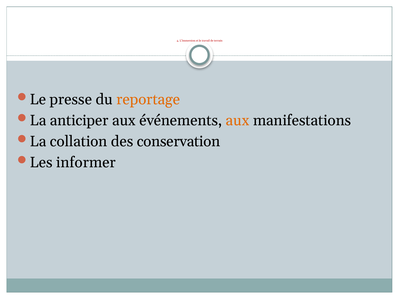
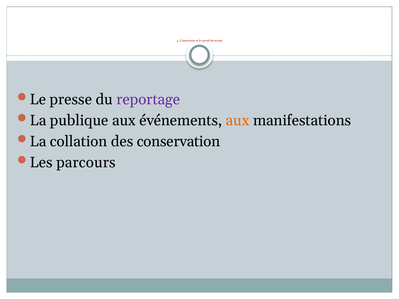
reportage colour: orange -> purple (148, 100)
anticiper: anticiper -> publique (79, 121)
informer: informer -> parcours (86, 163)
